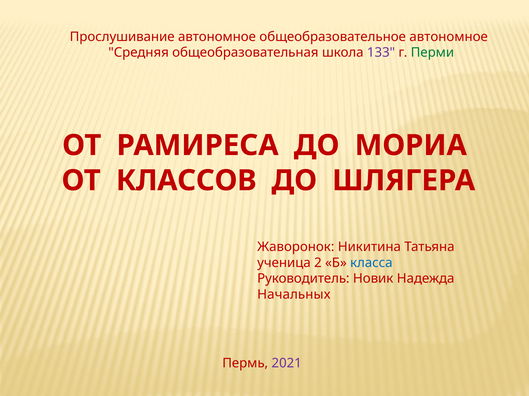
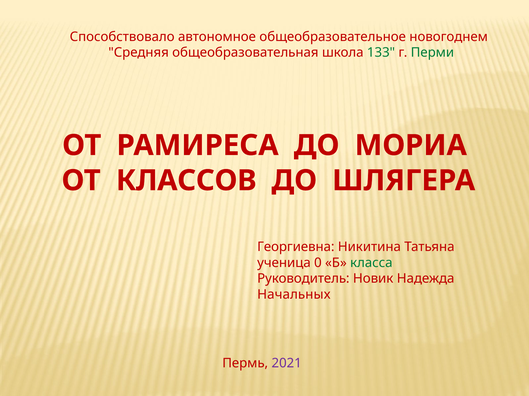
Прослушивание: Прослушивание -> Способствовало (122, 37)
общеобразовательное автономное: автономное -> новогоднем (449, 37)
133 colour: purple -> green (381, 53)
Жаворонок: Жаворонок -> Георгиевна (296, 247)
2: 2 -> 0 (318, 263)
класса colour: blue -> green (371, 263)
